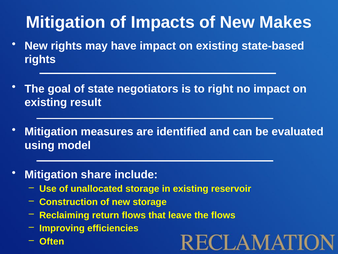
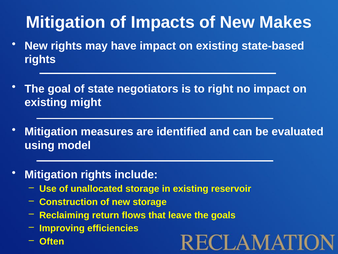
result: result -> might (86, 102)
Mitigation share: share -> rights (96, 174)
the flows: flows -> goals (223, 215)
